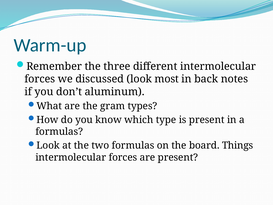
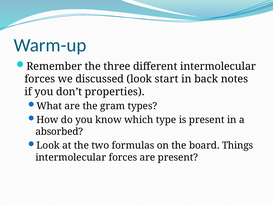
most: most -> start (167, 79)
aluminum: aluminum -> properties (115, 92)
formulas: formulas -> absorbed (59, 132)
